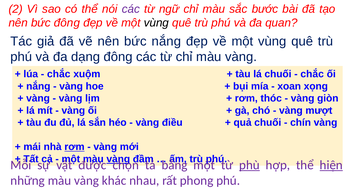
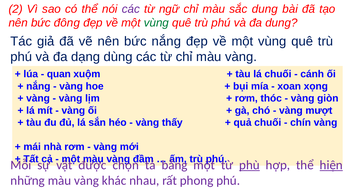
sắc bước: bước -> dung (265, 9)
vùng colour: black -> green (156, 23)
đa quan: quan -> dung (281, 23)
dạng đông: đông -> dùng (118, 57)
chắc: chắc -> quan (59, 74)
chắc: chắc -> cánh (312, 74)
điều: điều -> thấy (172, 123)
rơm underline: present -> none (74, 147)
vàng underline: present -> none (118, 159)
